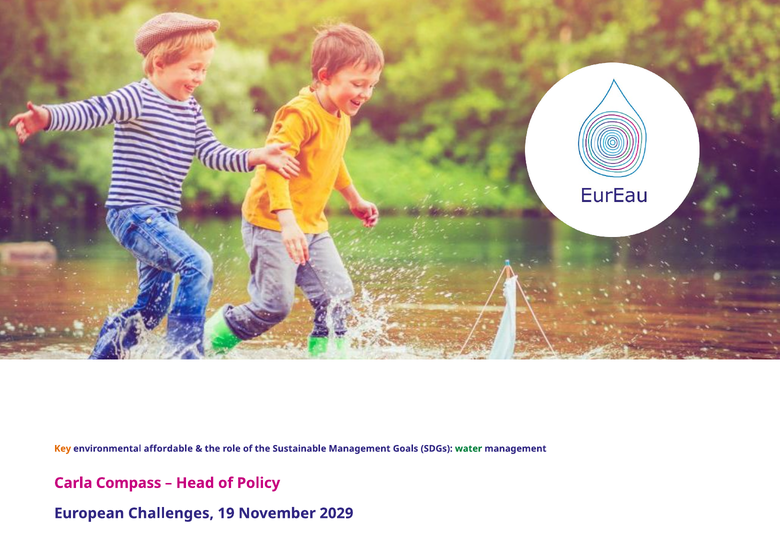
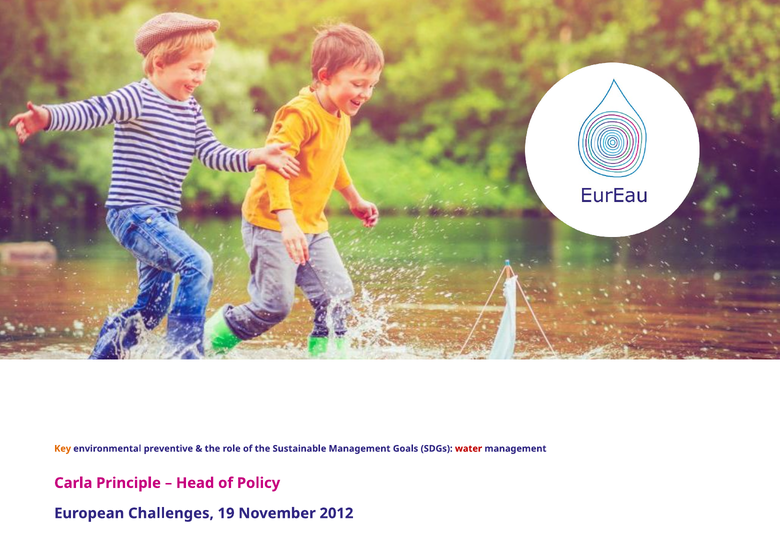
affordable: affordable -> preventive (168, 449)
water colour: green -> red (469, 449)
Compass: Compass -> Principle (129, 483)
2029: 2029 -> 2012 (336, 513)
